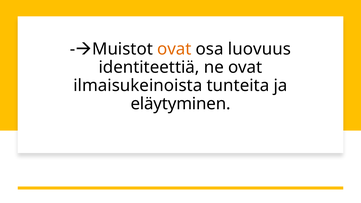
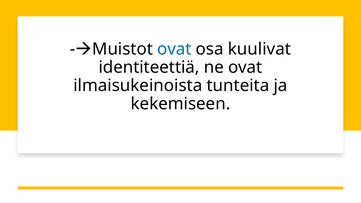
ovat colour: orange -> blue (174, 49)
luovuus: luovuus -> kuulivat (259, 49)
eläytyminen: eläytyminen -> kekemiseen (180, 104)
